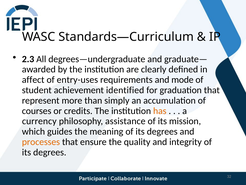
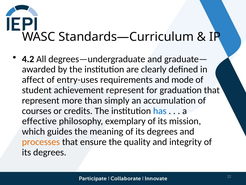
2.3: 2.3 -> 4.2 (28, 59)
achievement identified: identified -> represent (125, 90)
has colour: orange -> blue (160, 111)
currency: currency -> effective (39, 121)
assistance: assistance -> exemplary (125, 121)
